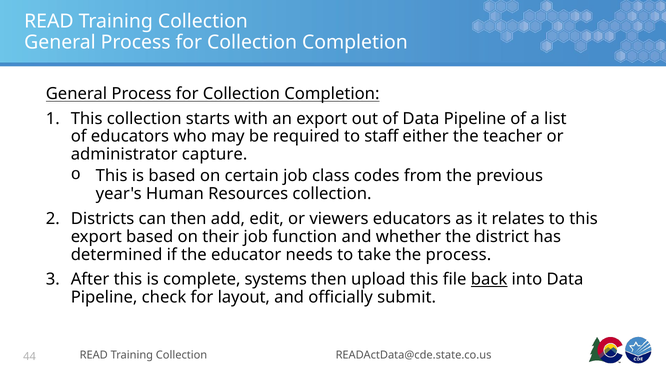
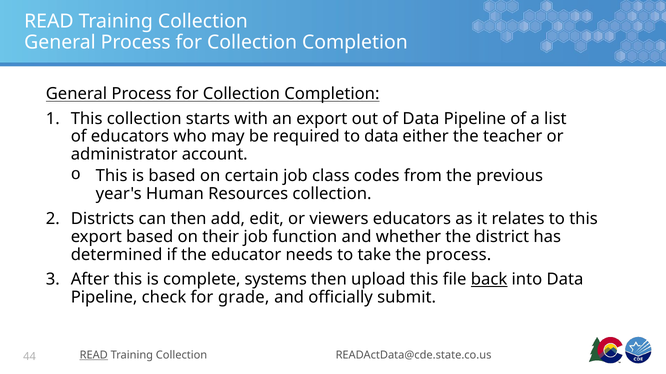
to staff: staff -> data (381, 137)
capture: capture -> account (215, 155)
layout: layout -> grade (244, 298)
READ underline: none -> present (94, 356)
